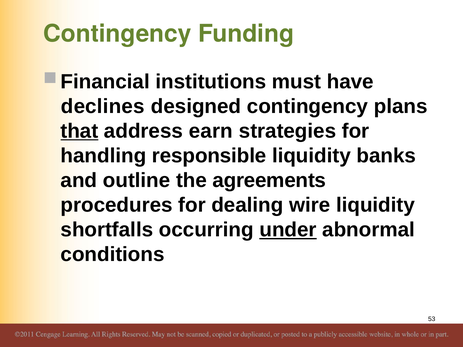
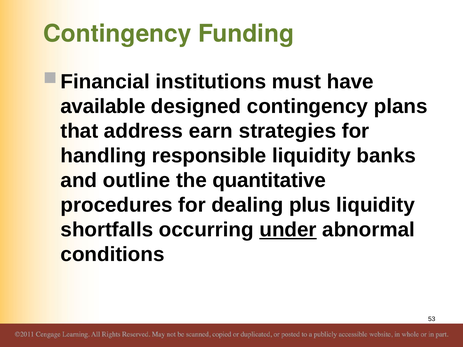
declines: declines -> available (103, 106)
that underline: present -> none (79, 131)
agreements: agreements -> quantitative (269, 180)
wire: wire -> plus (310, 205)
